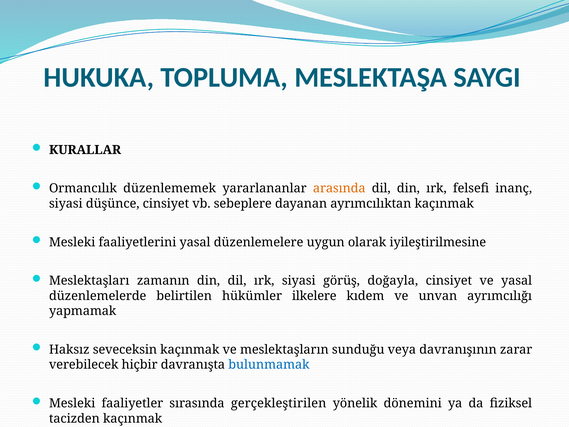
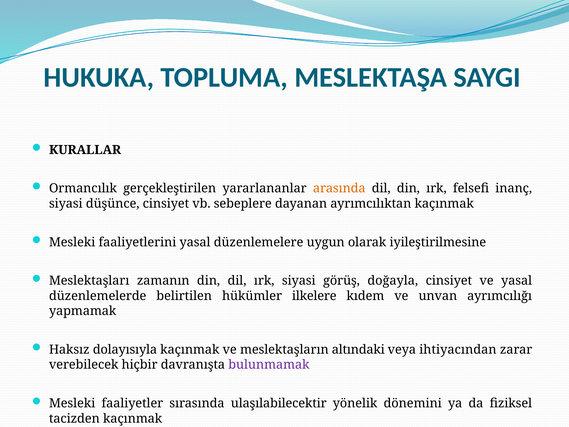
düzenlememek: düzenlememek -> gerçekleştirilen (170, 188)
seveceksin: seveceksin -> dolayısıyla (125, 349)
sunduğu: sunduğu -> altındaki (358, 349)
davranışının: davranışının -> ihtiyacından (458, 349)
bulunmamak colour: blue -> purple (269, 365)
gerçekleştirilen: gerçekleştirilen -> ulaşılabilecektir (279, 403)
